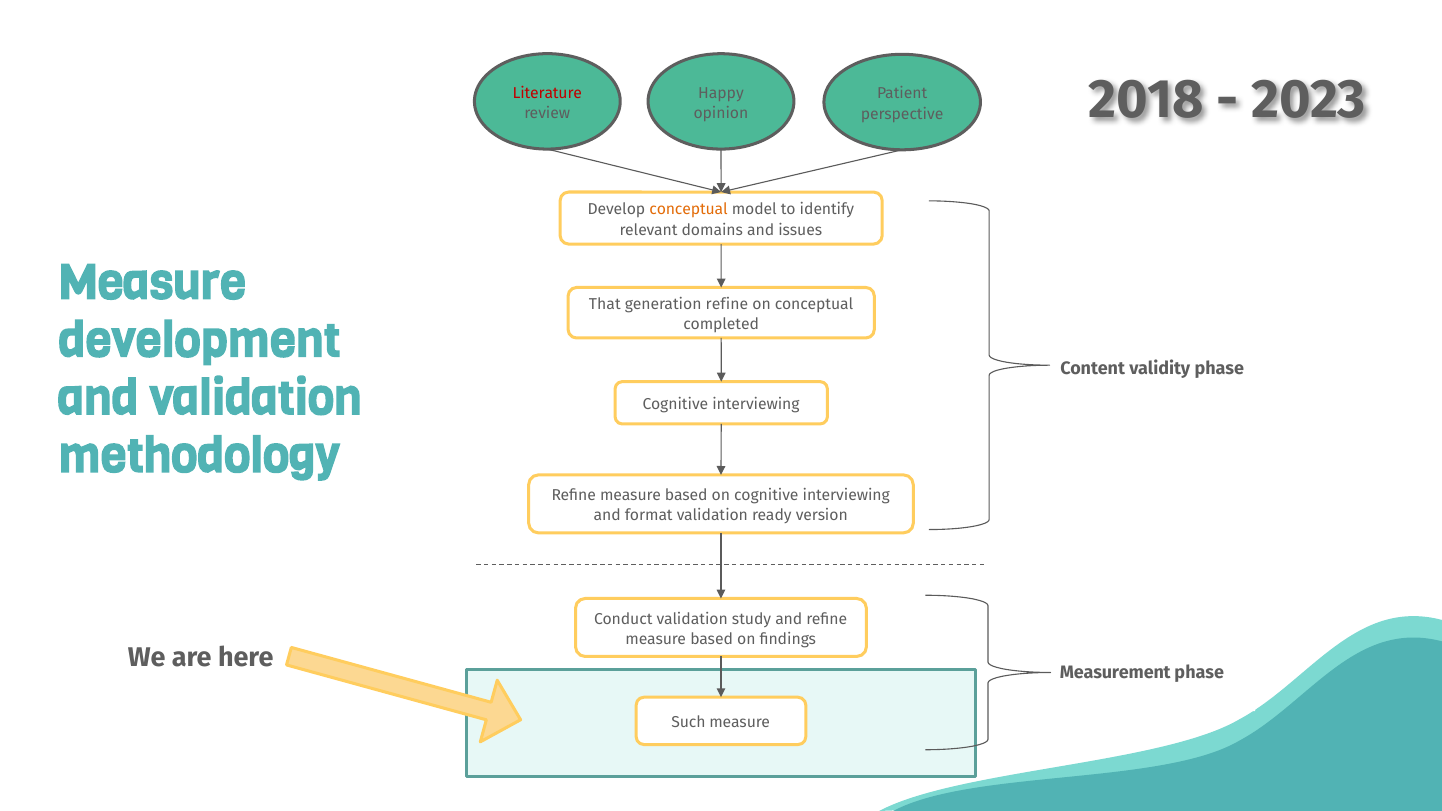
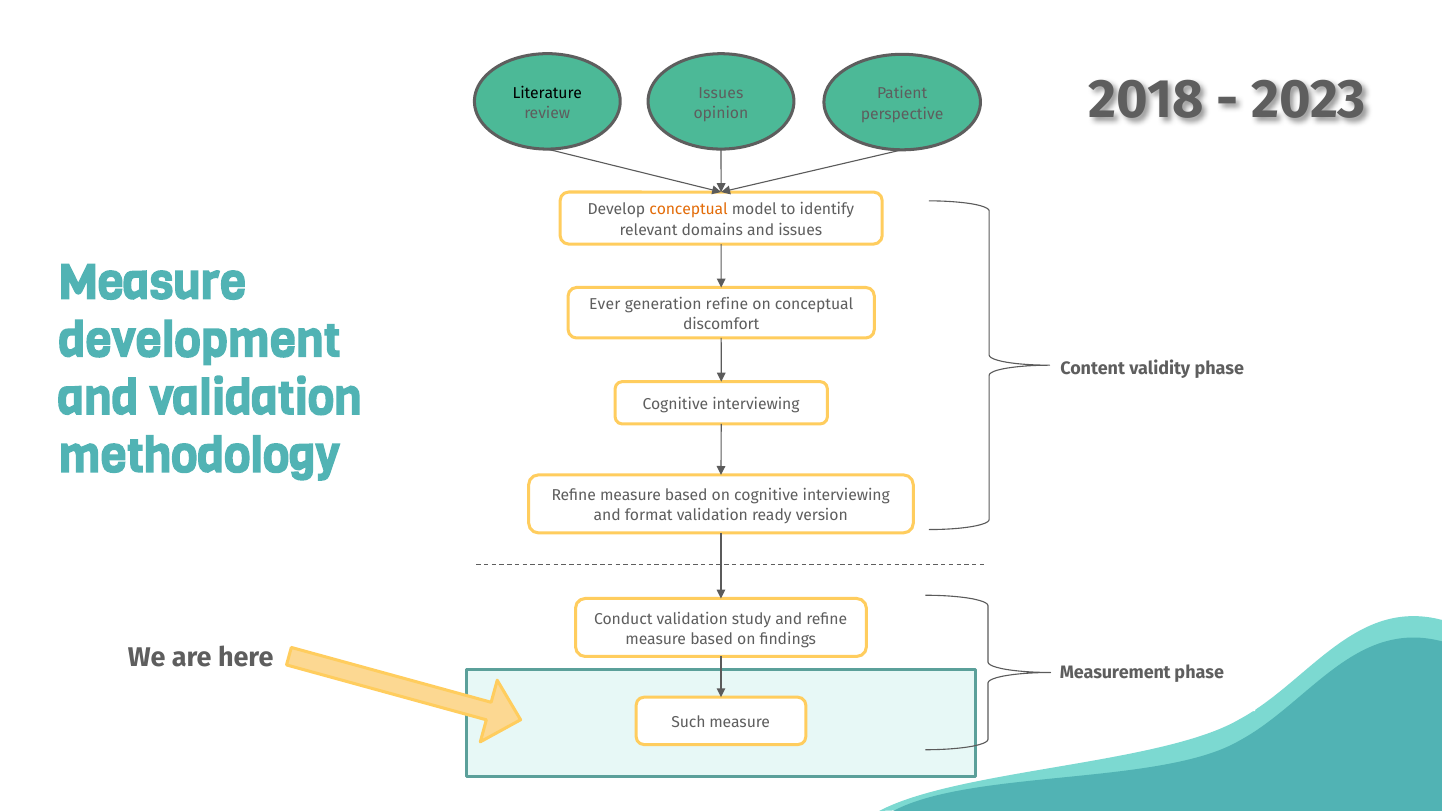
Literature colour: red -> black (547, 93)
Happy: Happy -> Issues (721, 93)
That: That -> Ever (605, 304)
completed: completed -> discomfort (721, 325)
